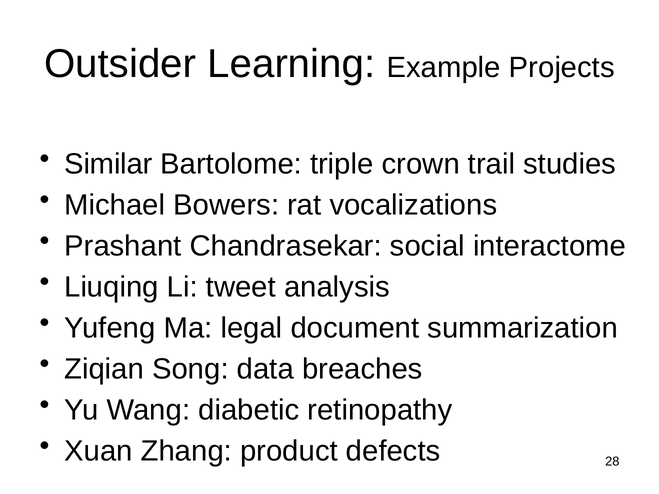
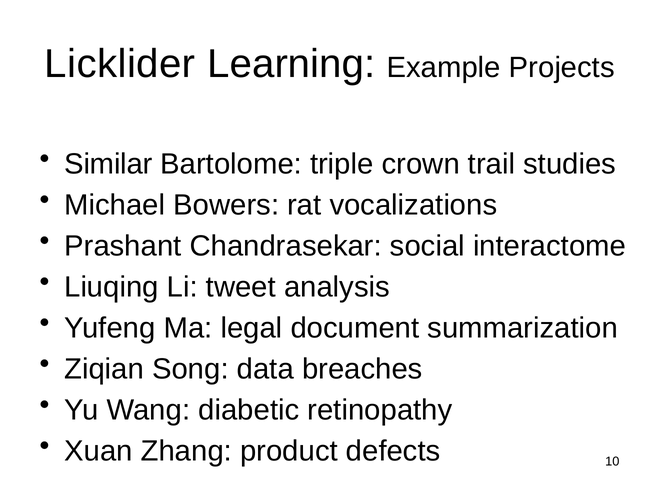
Outsider: Outsider -> Licklider (120, 64)
28: 28 -> 10 (612, 462)
